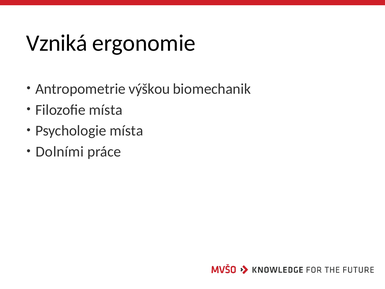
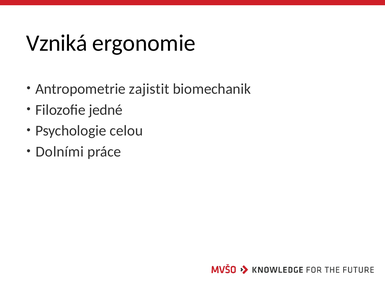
výškou: výškou -> zajistit (149, 89)
Filozofie místa: místa -> jedné (106, 110)
Psychologie místa: místa -> celou (126, 131)
